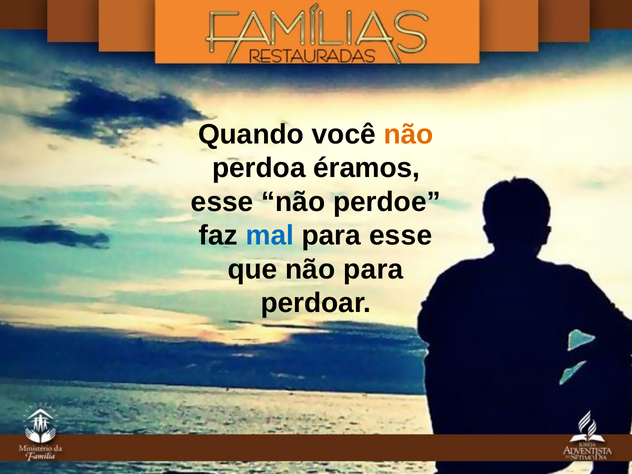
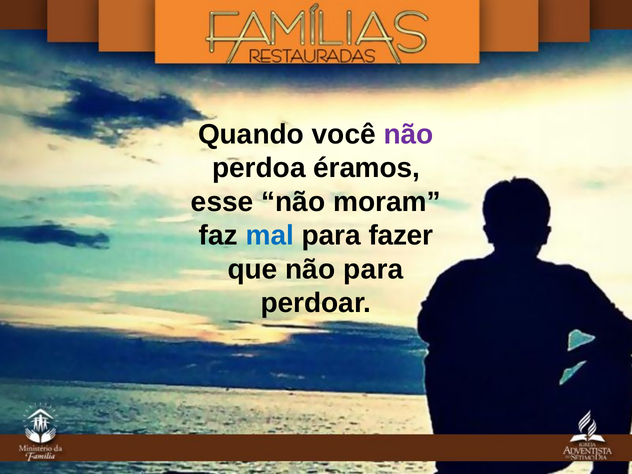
não colour: orange -> purple (409, 134)
perdoe: perdoe -> moram (387, 202)
para esse: esse -> fazer (401, 236)
